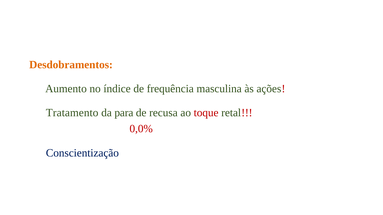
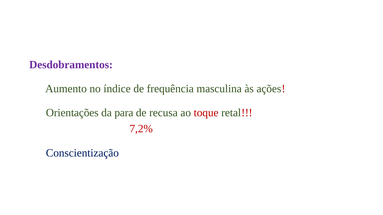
Desdobramentos colour: orange -> purple (71, 65)
Tratamento: Tratamento -> Orientações (72, 113)
0,0%: 0,0% -> 7,2% (141, 129)
